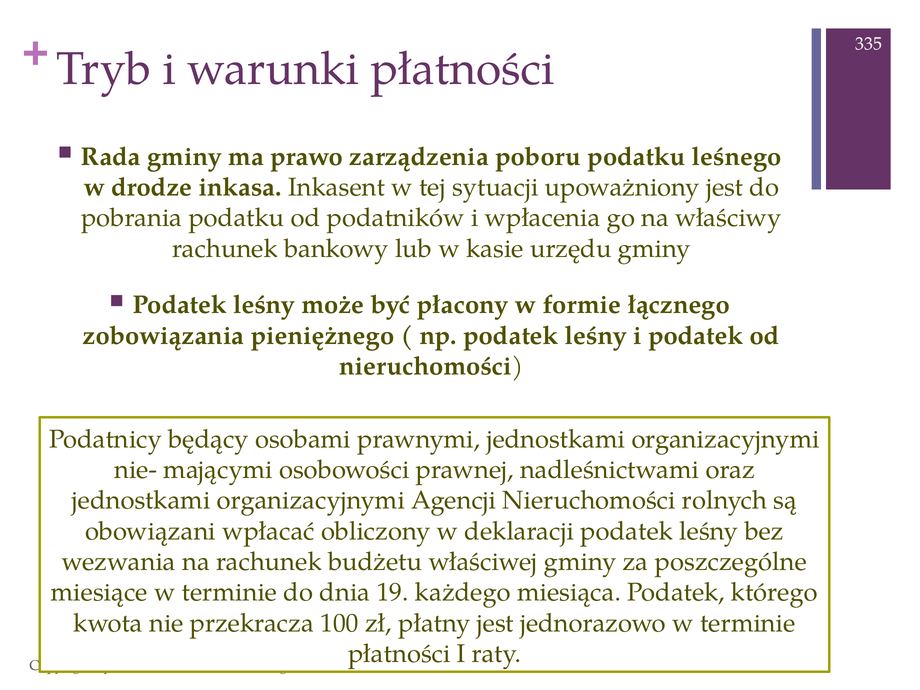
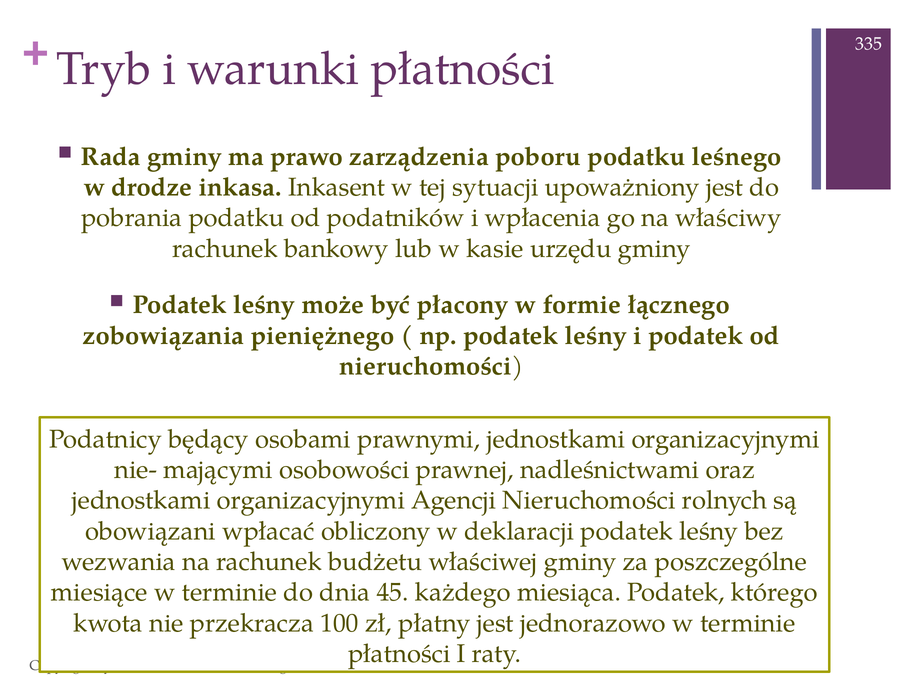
19: 19 -> 45 (393, 592)
